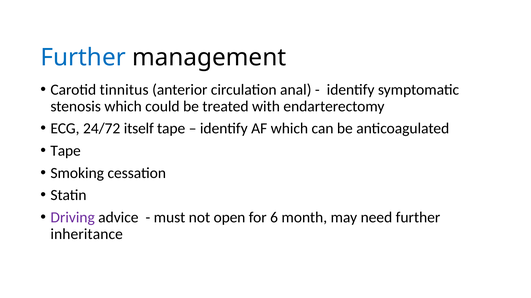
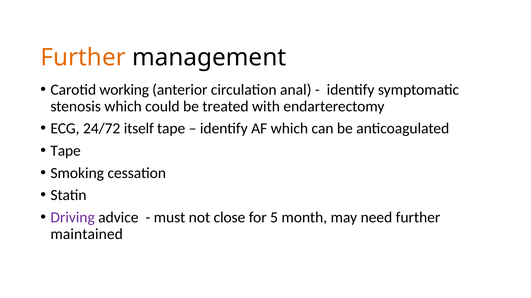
Further colour: blue -> orange (83, 58)
tinnitus: tinnitus -> working (124, 90)
open: open -> close (229, 218)
6: 6 -> 5 (274, 218)
inheritance: inheritance -> maintained (87, 235)
